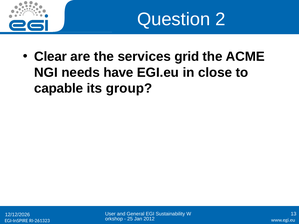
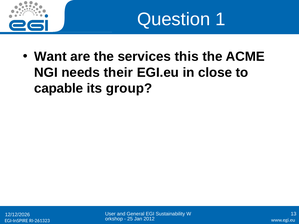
2: 2 -> 1 (220, 19)
Clear: Clear -> Want (50, 57)
grid: grid -> this (187, 57)
have: have -> their (118, 73)
